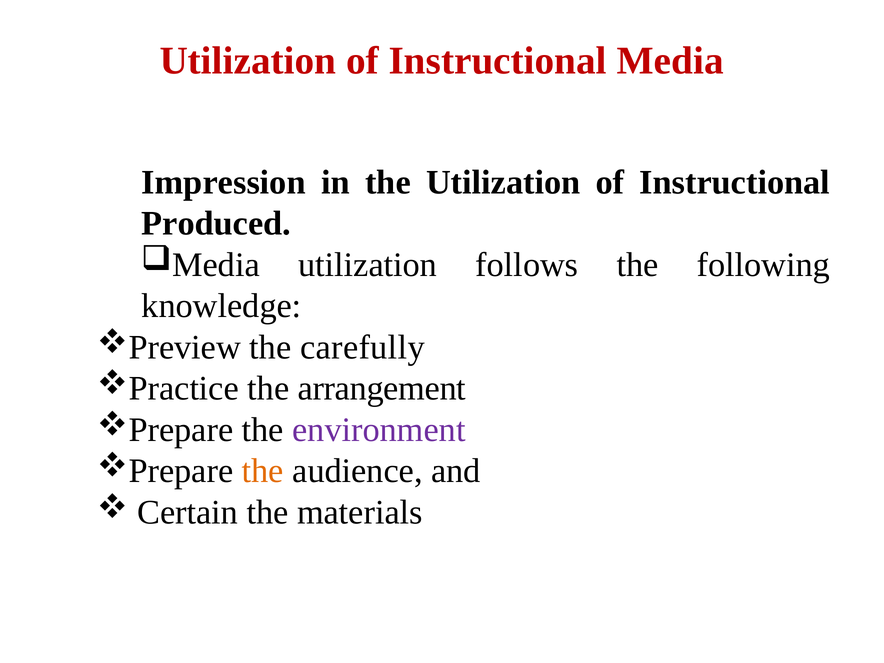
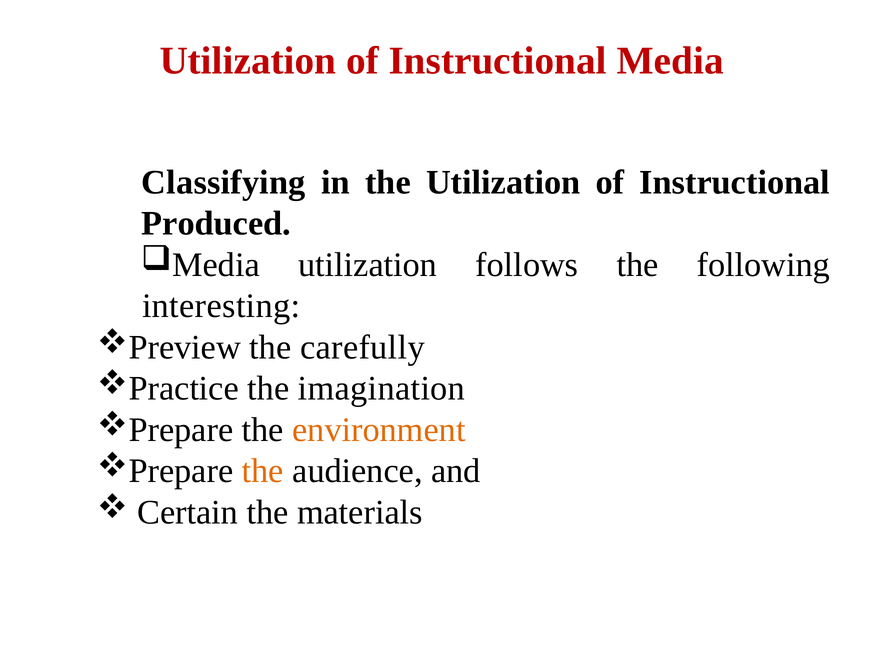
Impression: Impression -> Classifying (224, 182)
knowledge: knowledge -> interesting (221, 306)
arrangement: arrangement -> imagination (381, 389)
environment colour: purple -> orange (379, 430)
